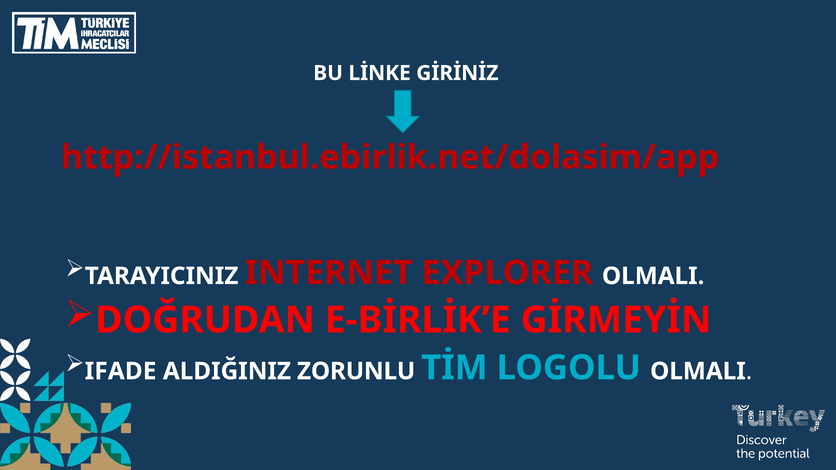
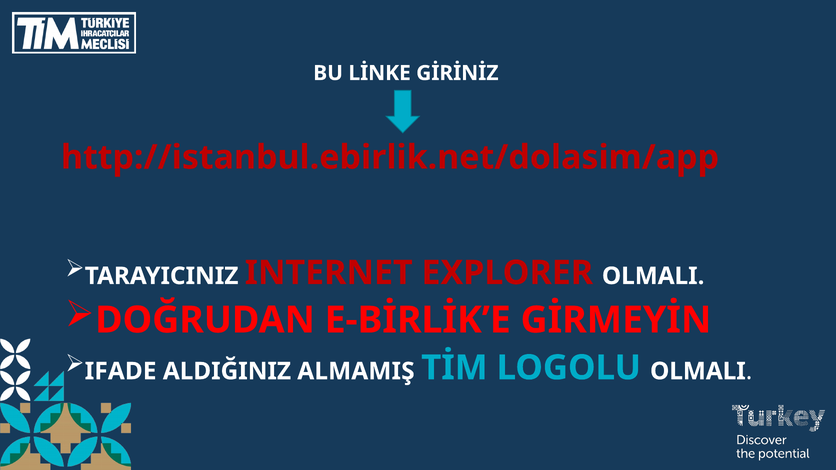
ZORUNLU: ZORUNLU -> ALMAMIŞ (356, 371)
